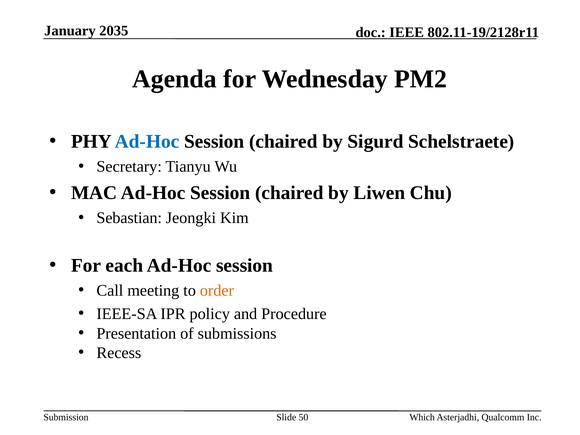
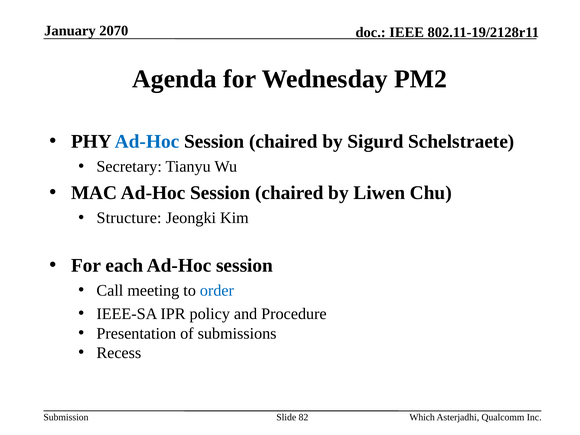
2035: 2035 -> 2070 (114, 31)
Sebastian: Sebastian -> Structure (129, 218)
order colour: orange -> blue (217, 290)
50: 50 -> 82 (303, 417)
